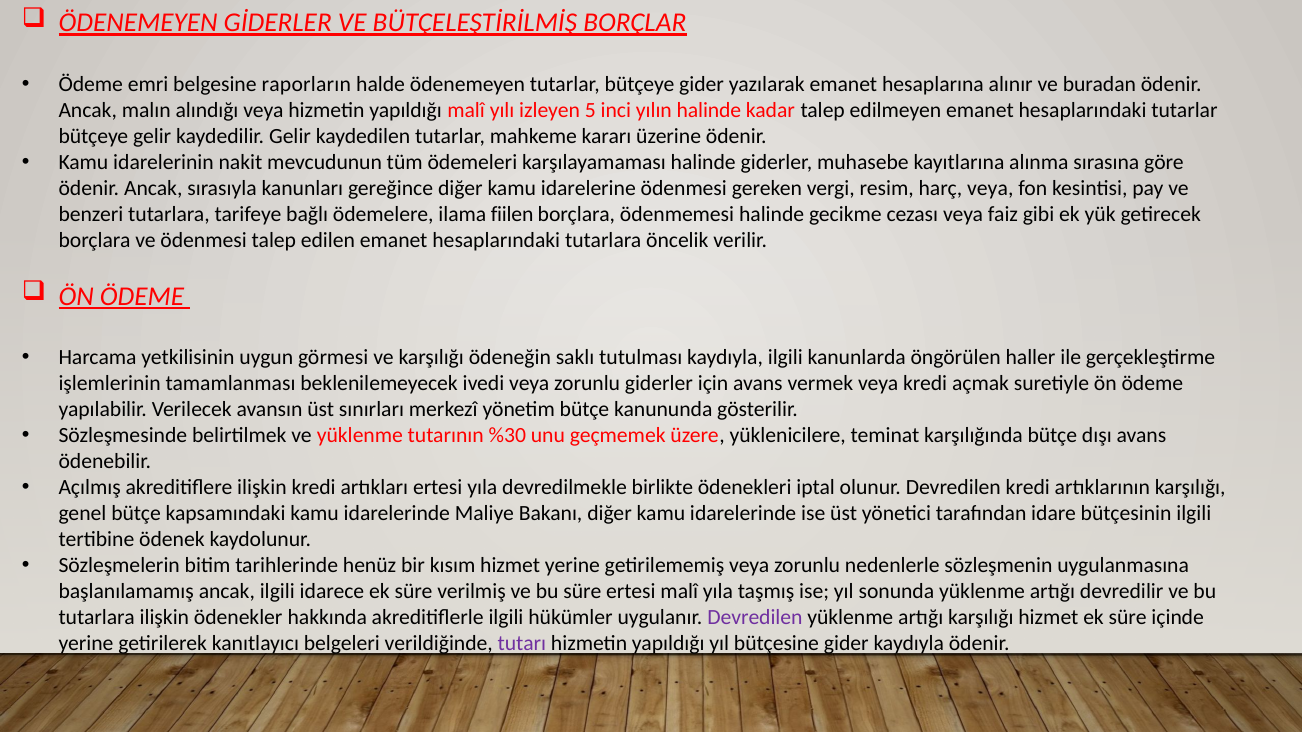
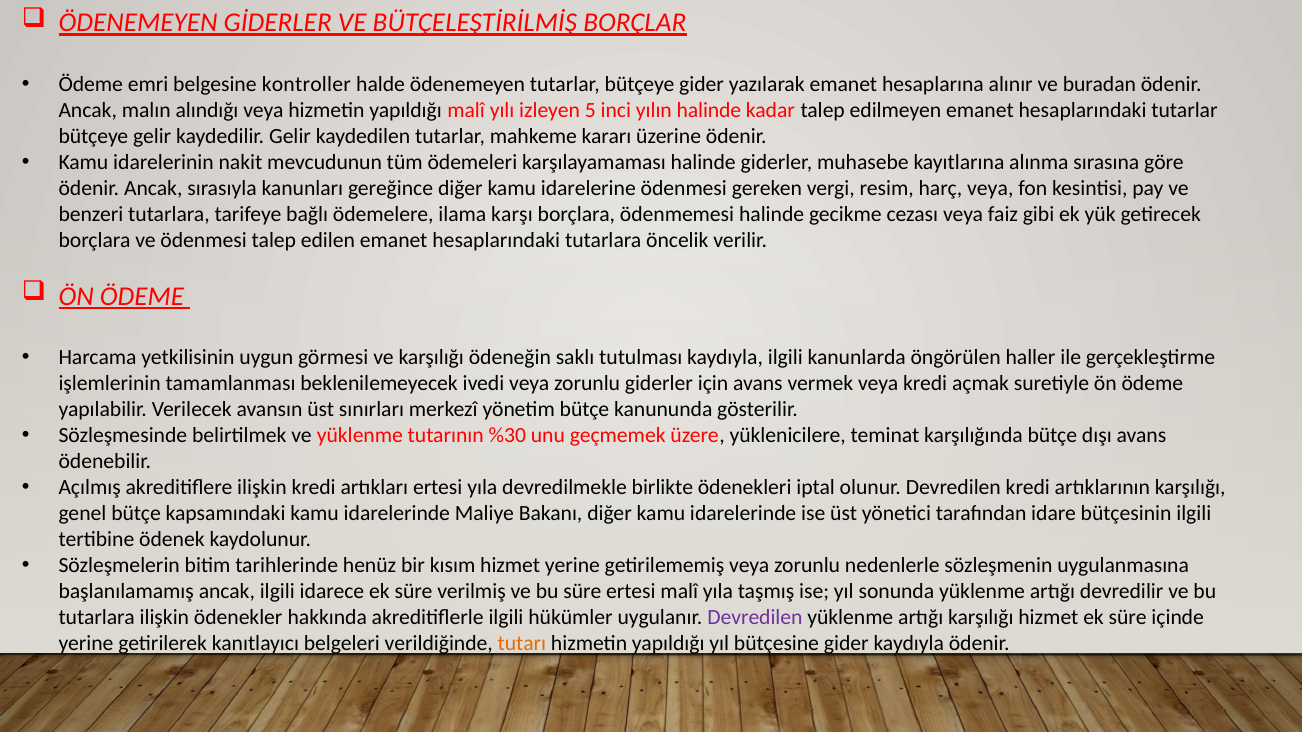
raporların: raporların -> kontroller (306, 84)
fiilen: fiilen -> karşı (512, 215)
tutarı colour: purple -> orange (522, 644)
